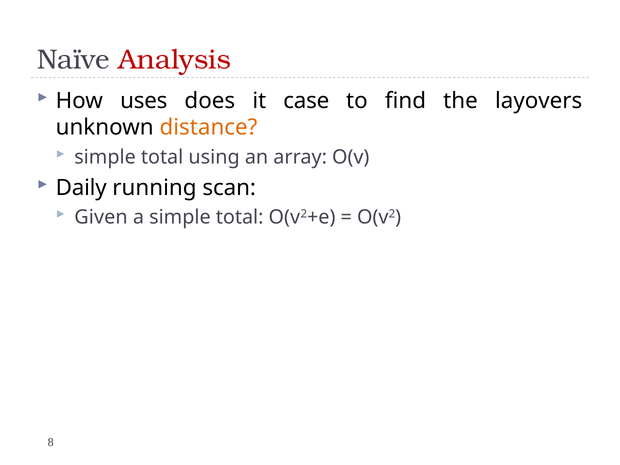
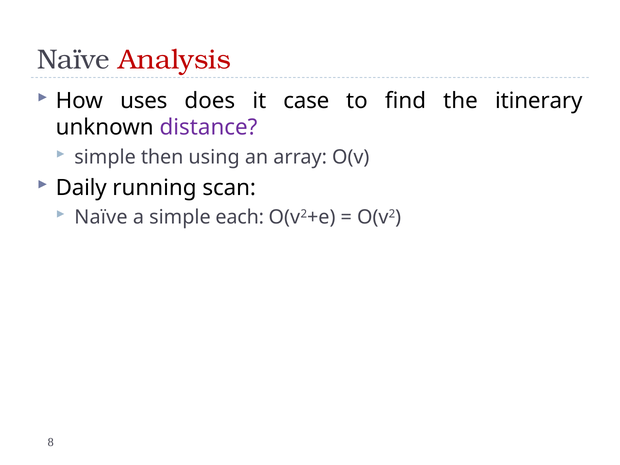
layovers: layovers -> itinerary (539, 101)
distance colour: orange -> purple (209, 128)
total: total -> then (162, 157)
Given: Given -> Naïve (101, 217)
a simple total: total -> each (240, 217)
